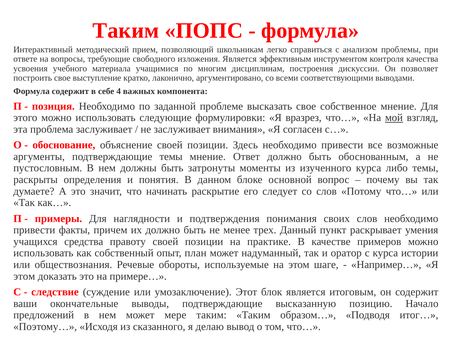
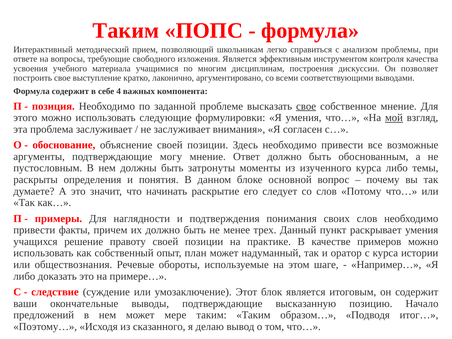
свое underline: none -> present (306, 106)
Я вразрез: вразрез -> умения (304, 118)
подтверждающие темы: темы -> могу (171, 157)
средства: средства -> решение (84, 242)
этом: этом -> либо (24, 276)
